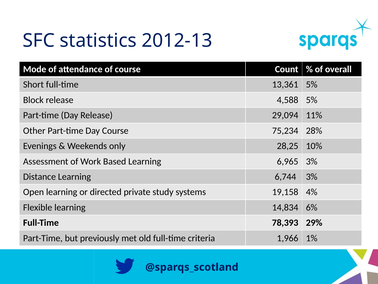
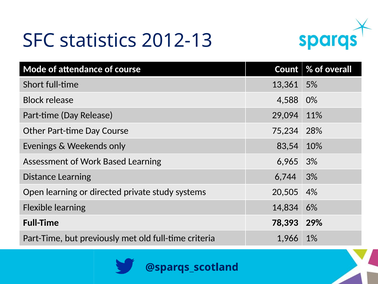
4,588 5%: 5% -> 0% (312, 100)
28,25: 28,25 -> 83,54 (288, 146)
19,158: 19,158 -> 20,505 (285, 192)
